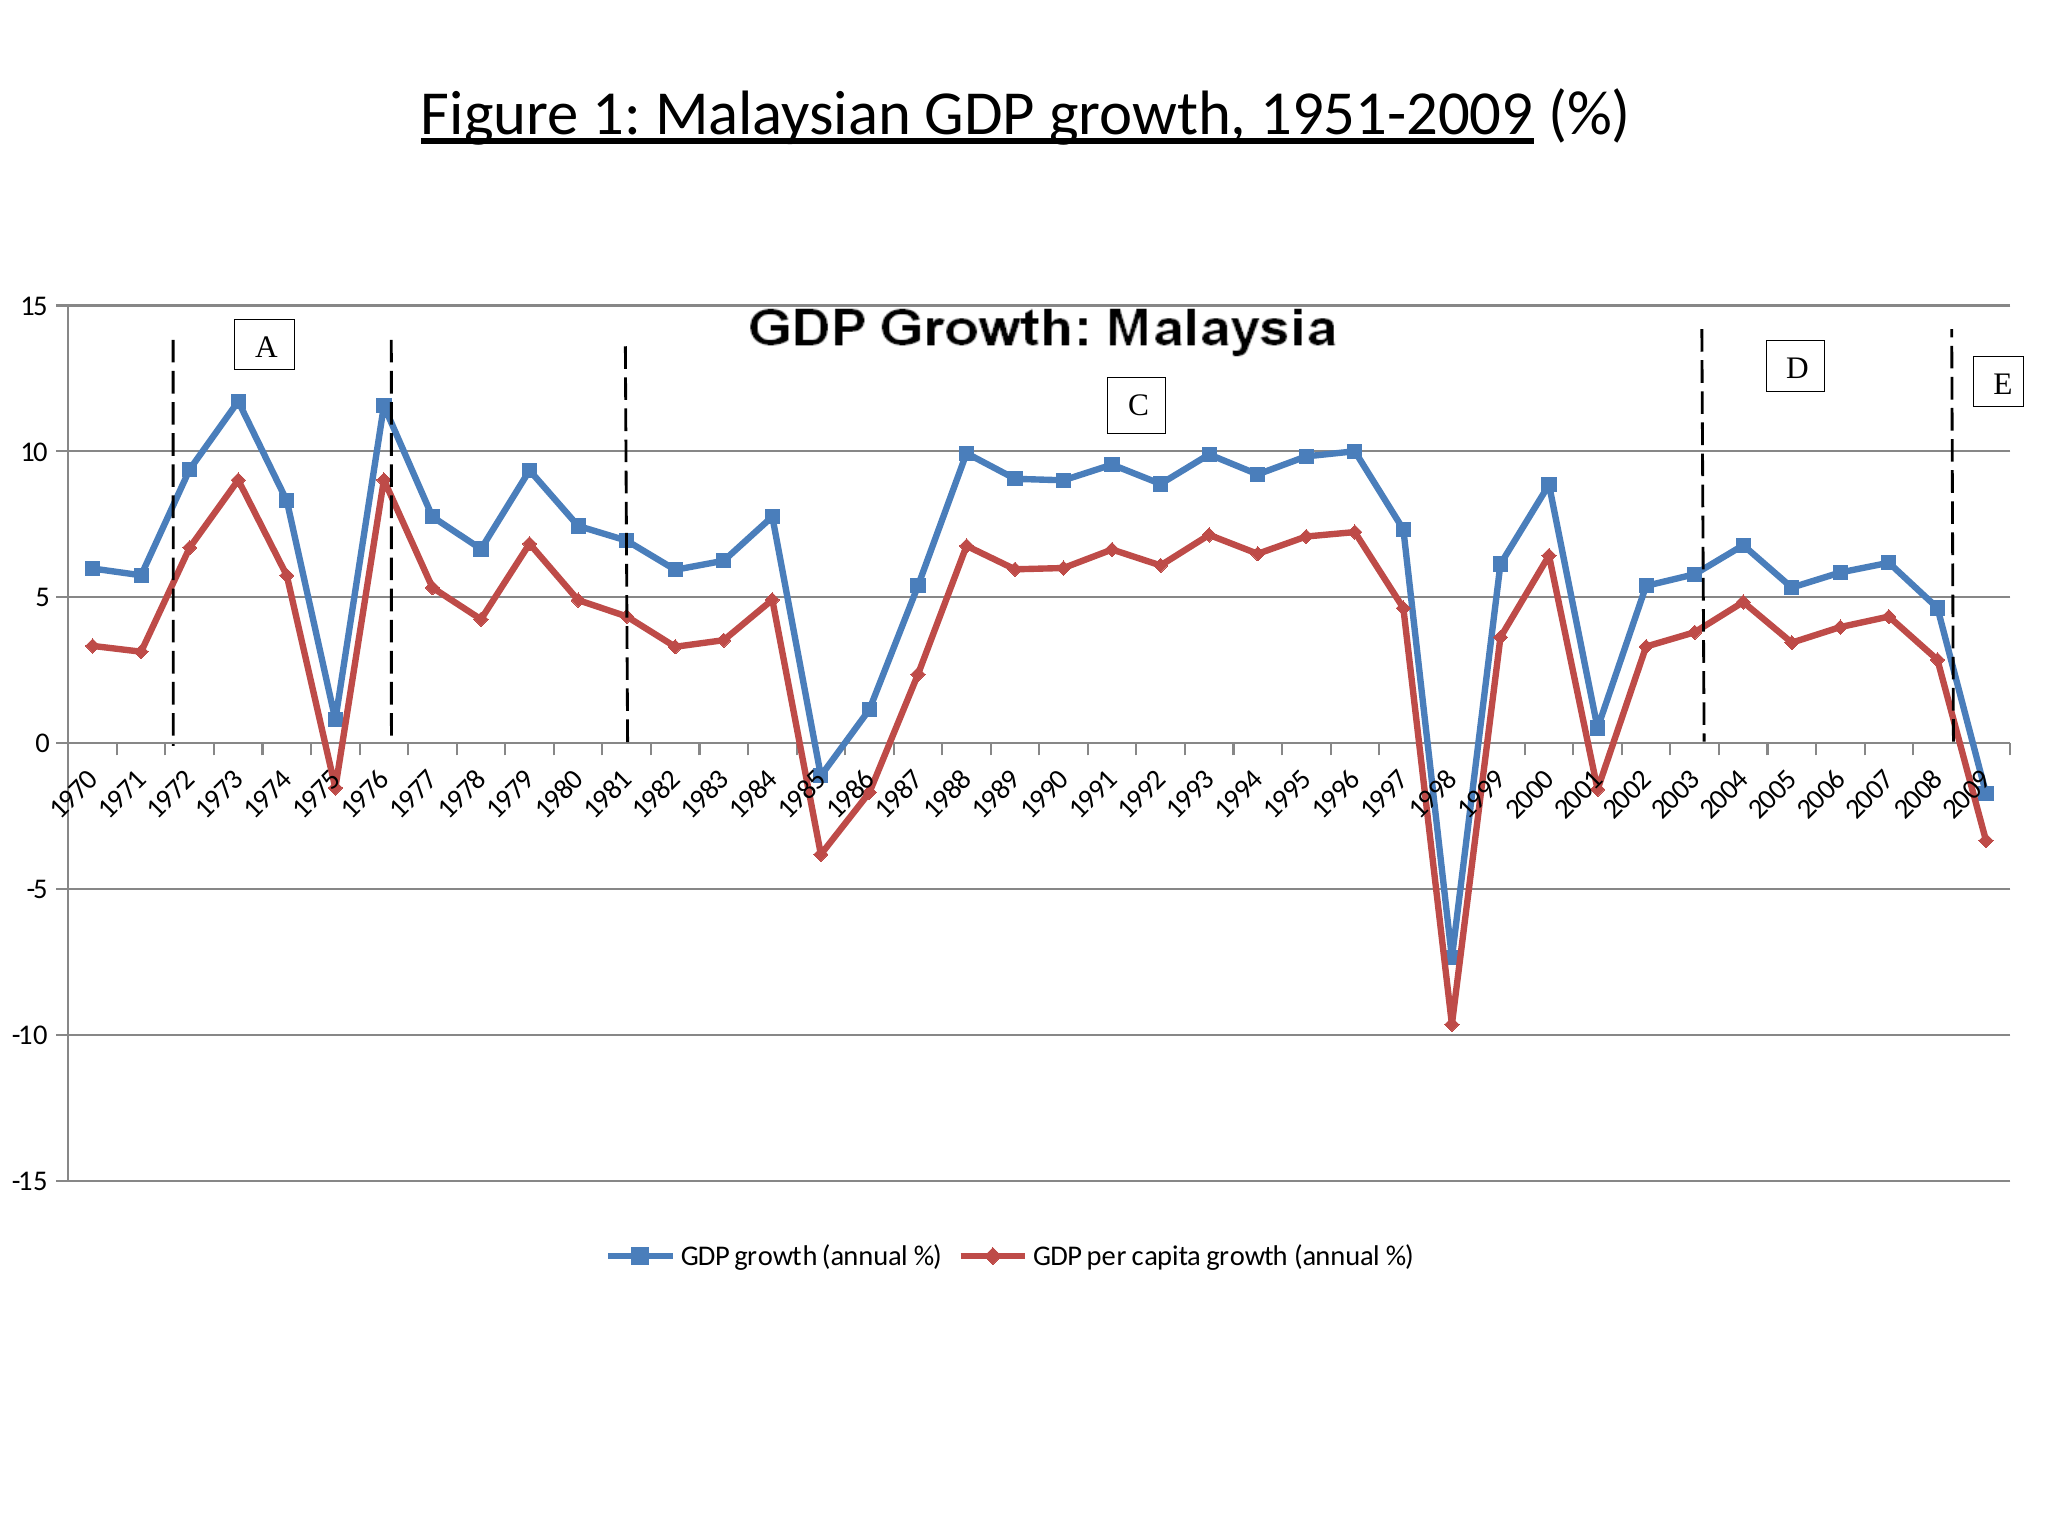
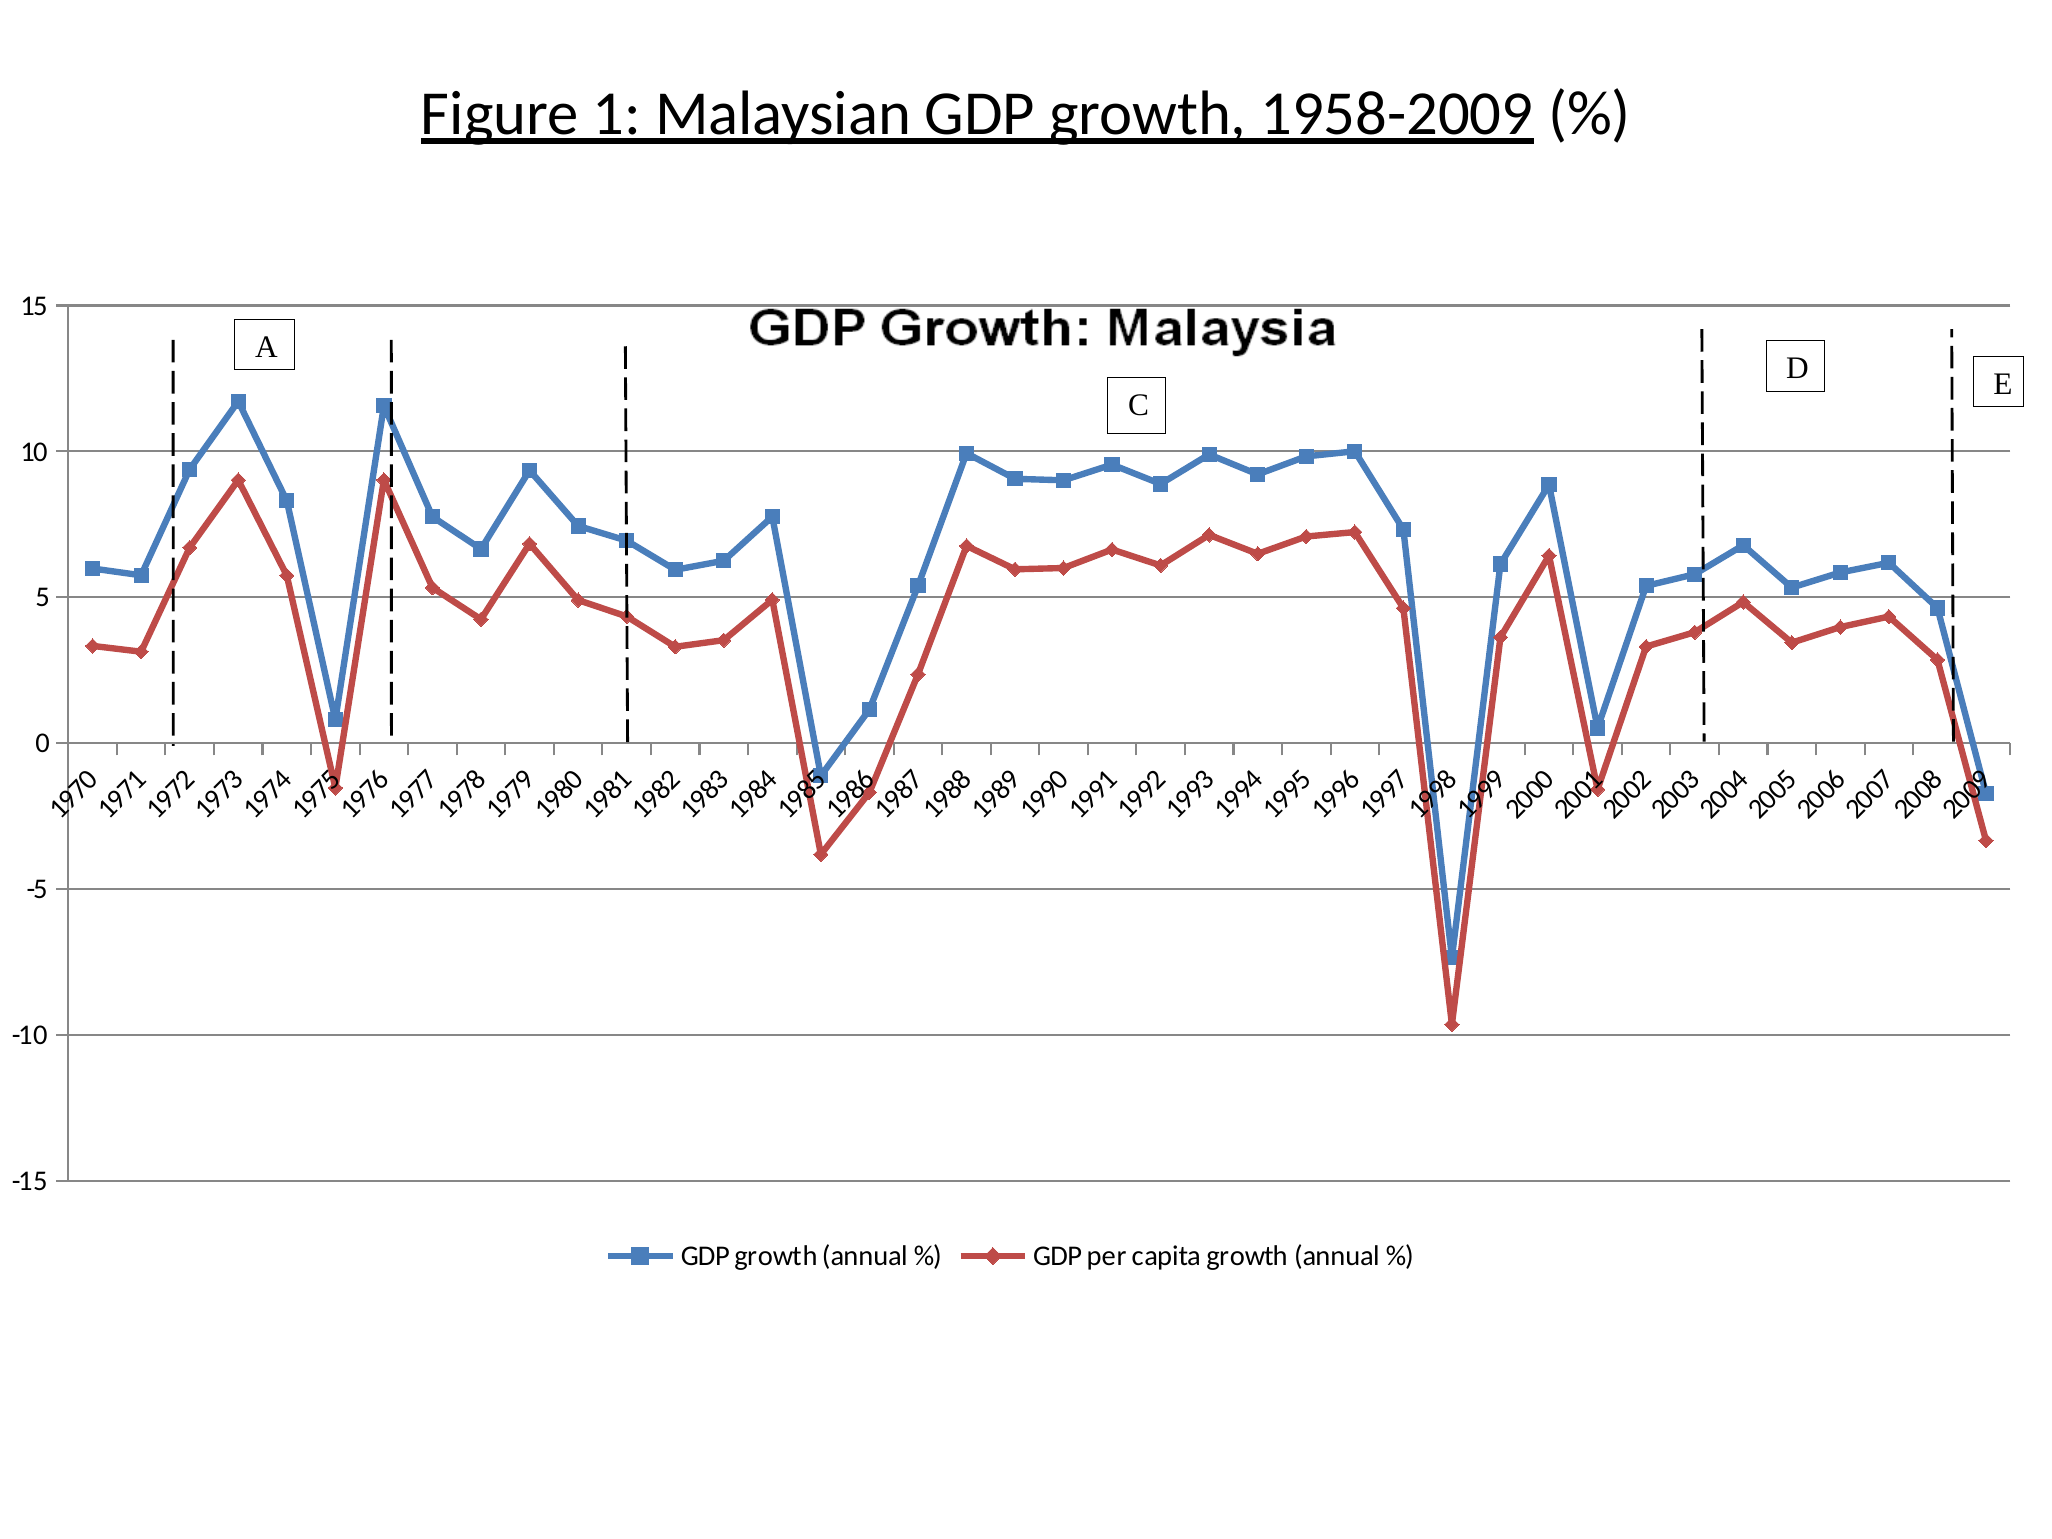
1951-2009: 1951-2009 -> 1958-2009 (1397, 114)
